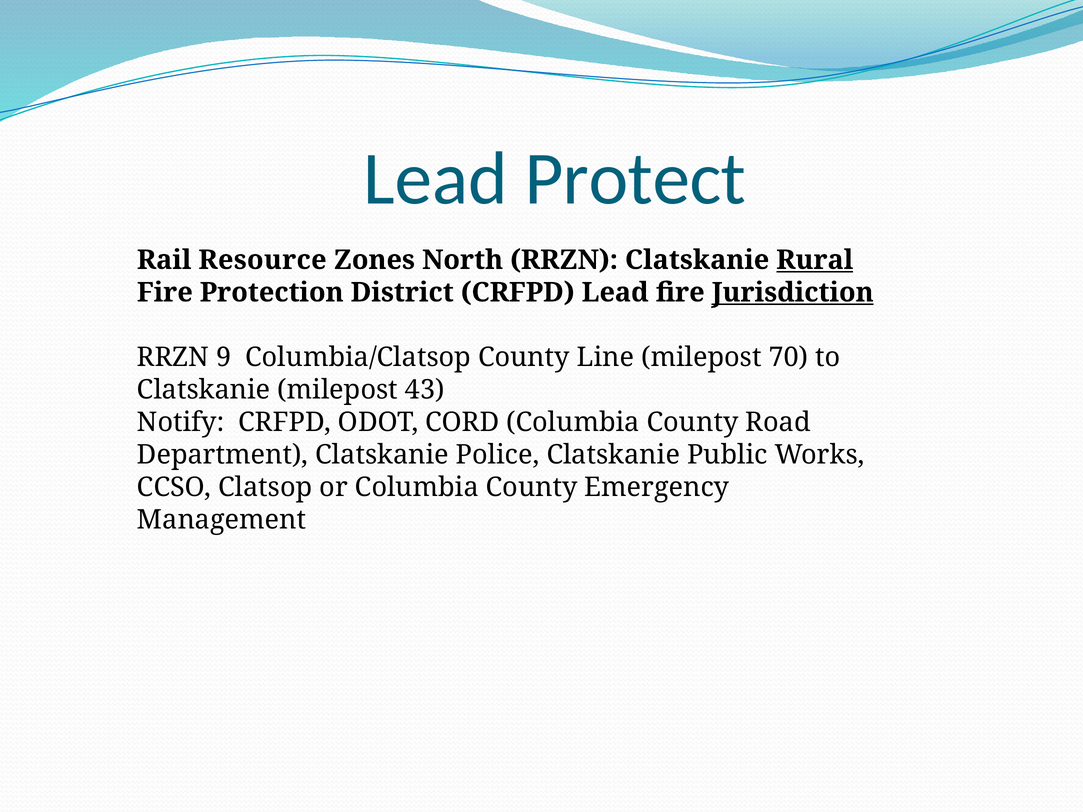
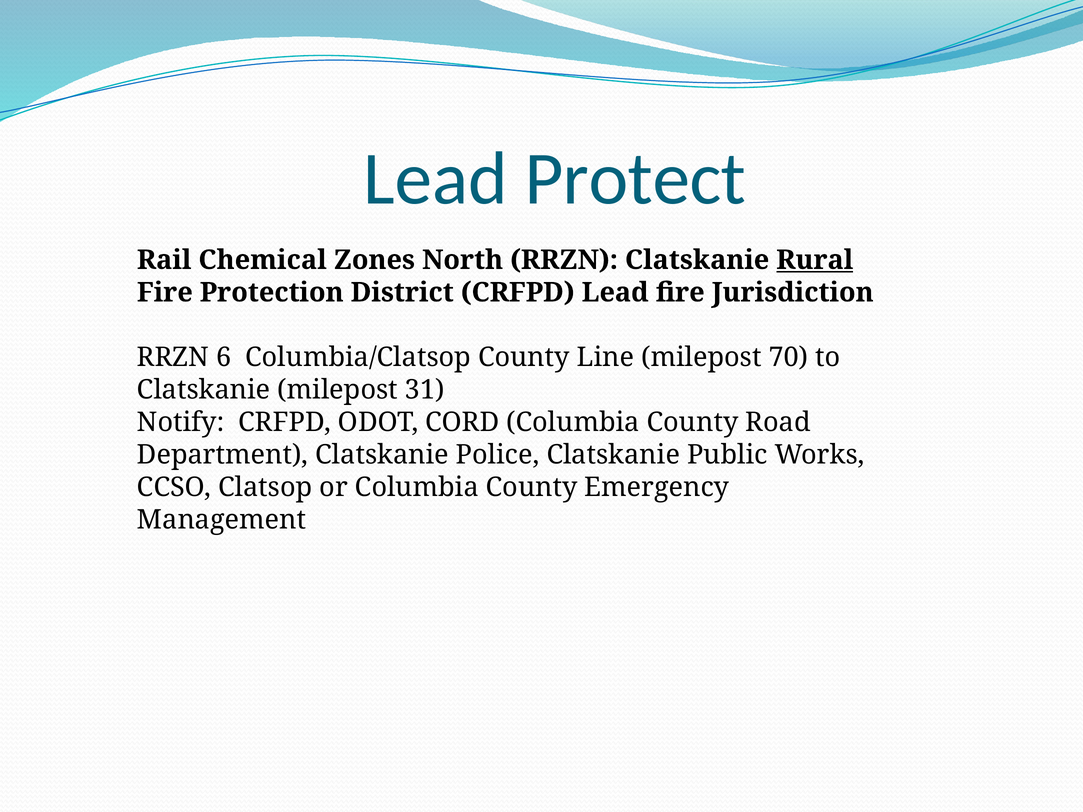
Resource: Resource -> Chemical (263, 260)
Jurisdiction underline: present -> none (793, 293)
9: 9 -> 6 (224, 358)
43: 43 -> 31 (425, 390)
